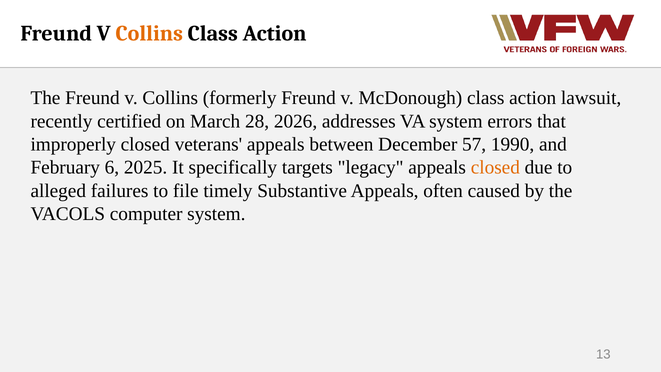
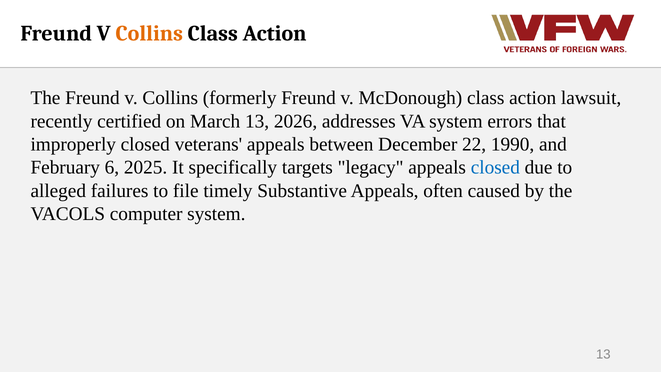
March 28: 28 -> 13 (257, 121)
57: 57 -> 22 (474, 144)
closed colour: orange -> blue (495, 167)
